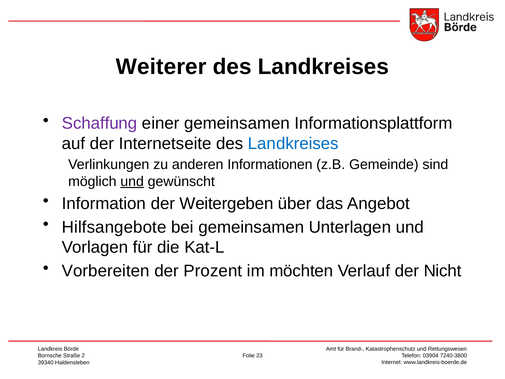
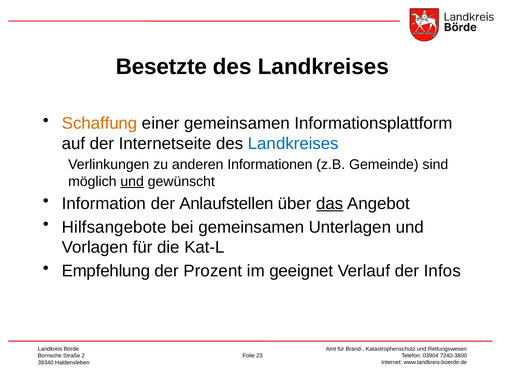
Weiterer: Weiterer -> Besetzte (161, 67)
Schaffung colour: purple -> orange (100, 123)
Weitergeben: Weitergeben -> Anlaufstellen (227, 203)
das underline: none -> present (330, 203)
Vorbereiten: Vorbereiten -> Empfehlung (106, 271)
möchten: möchten -> geeignet (301, 271)
Nicht: Nicht -> Infos (442, 271)
